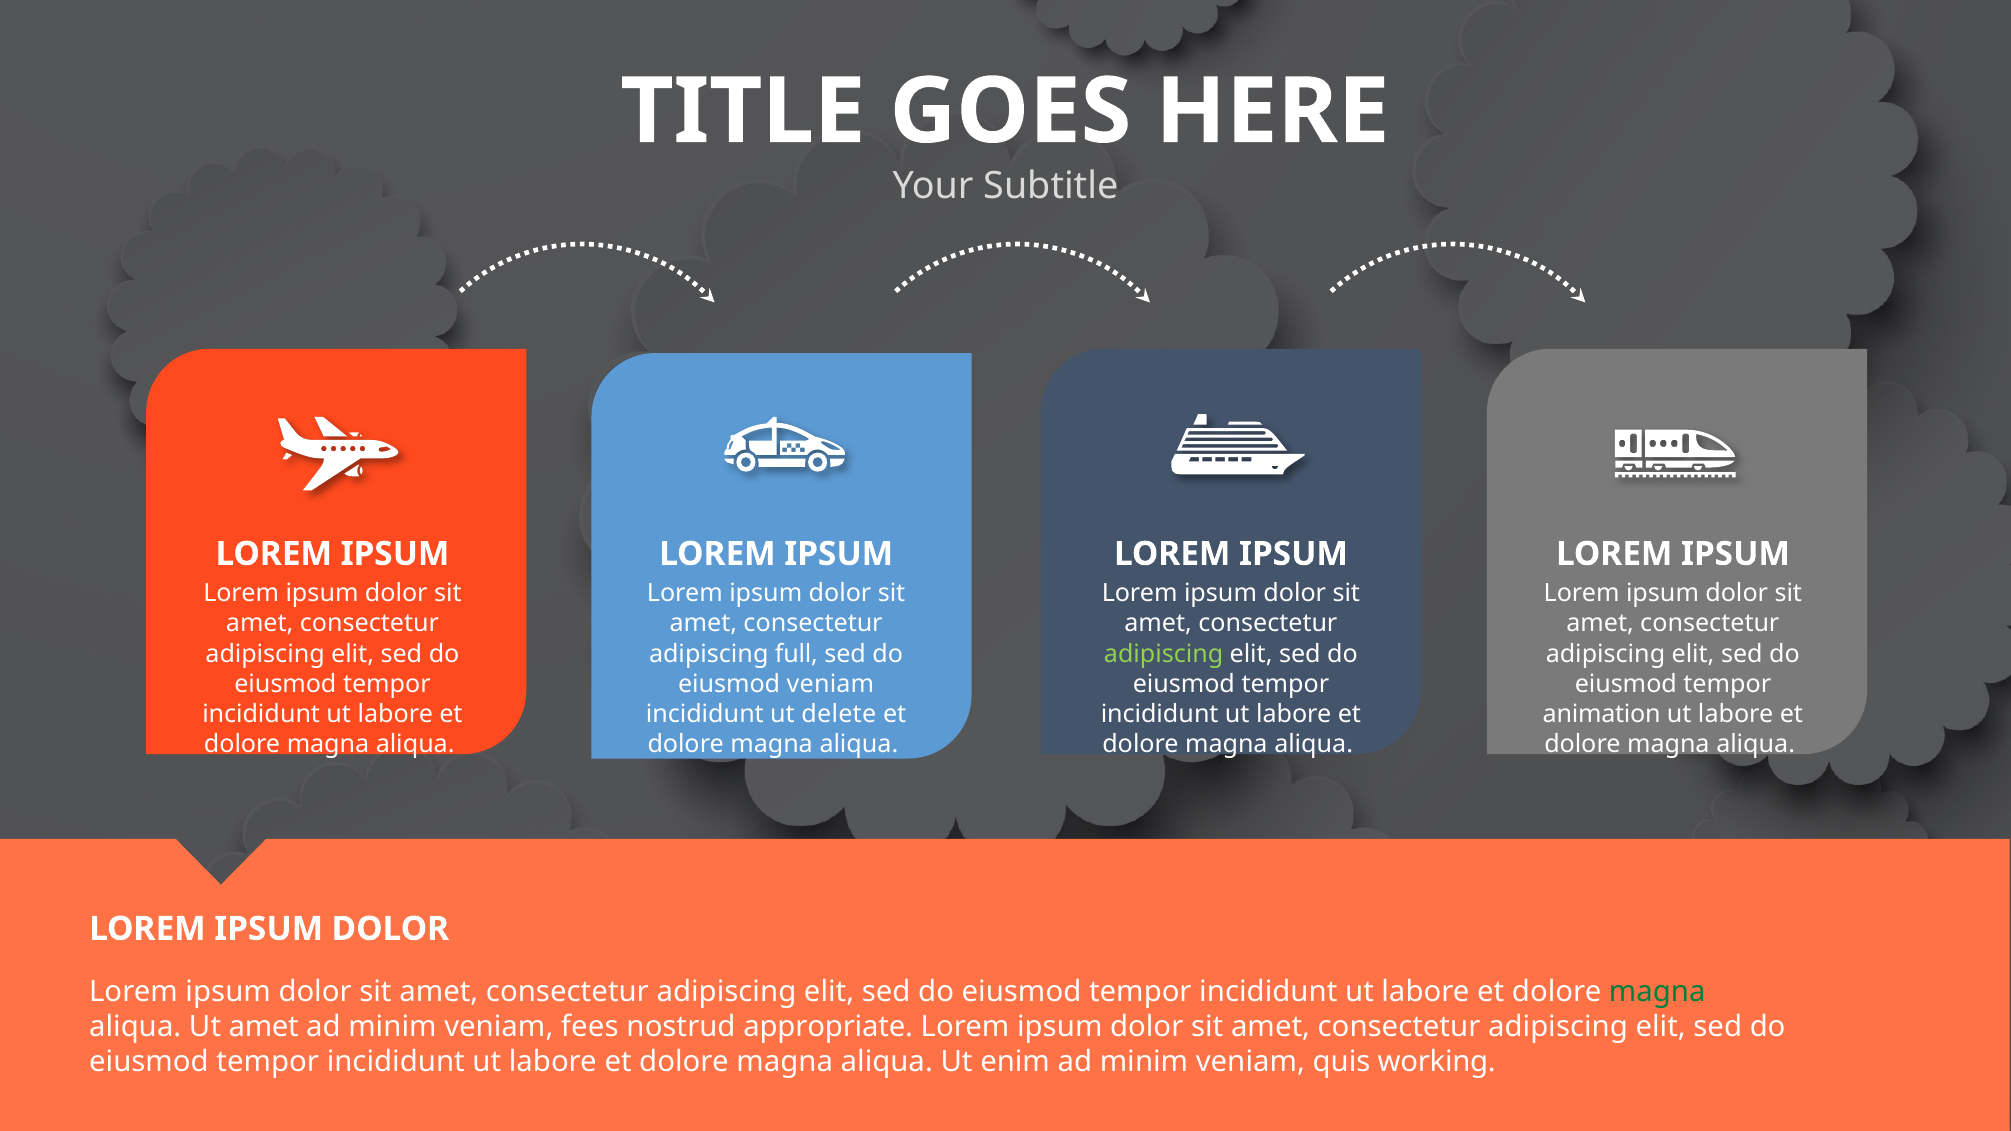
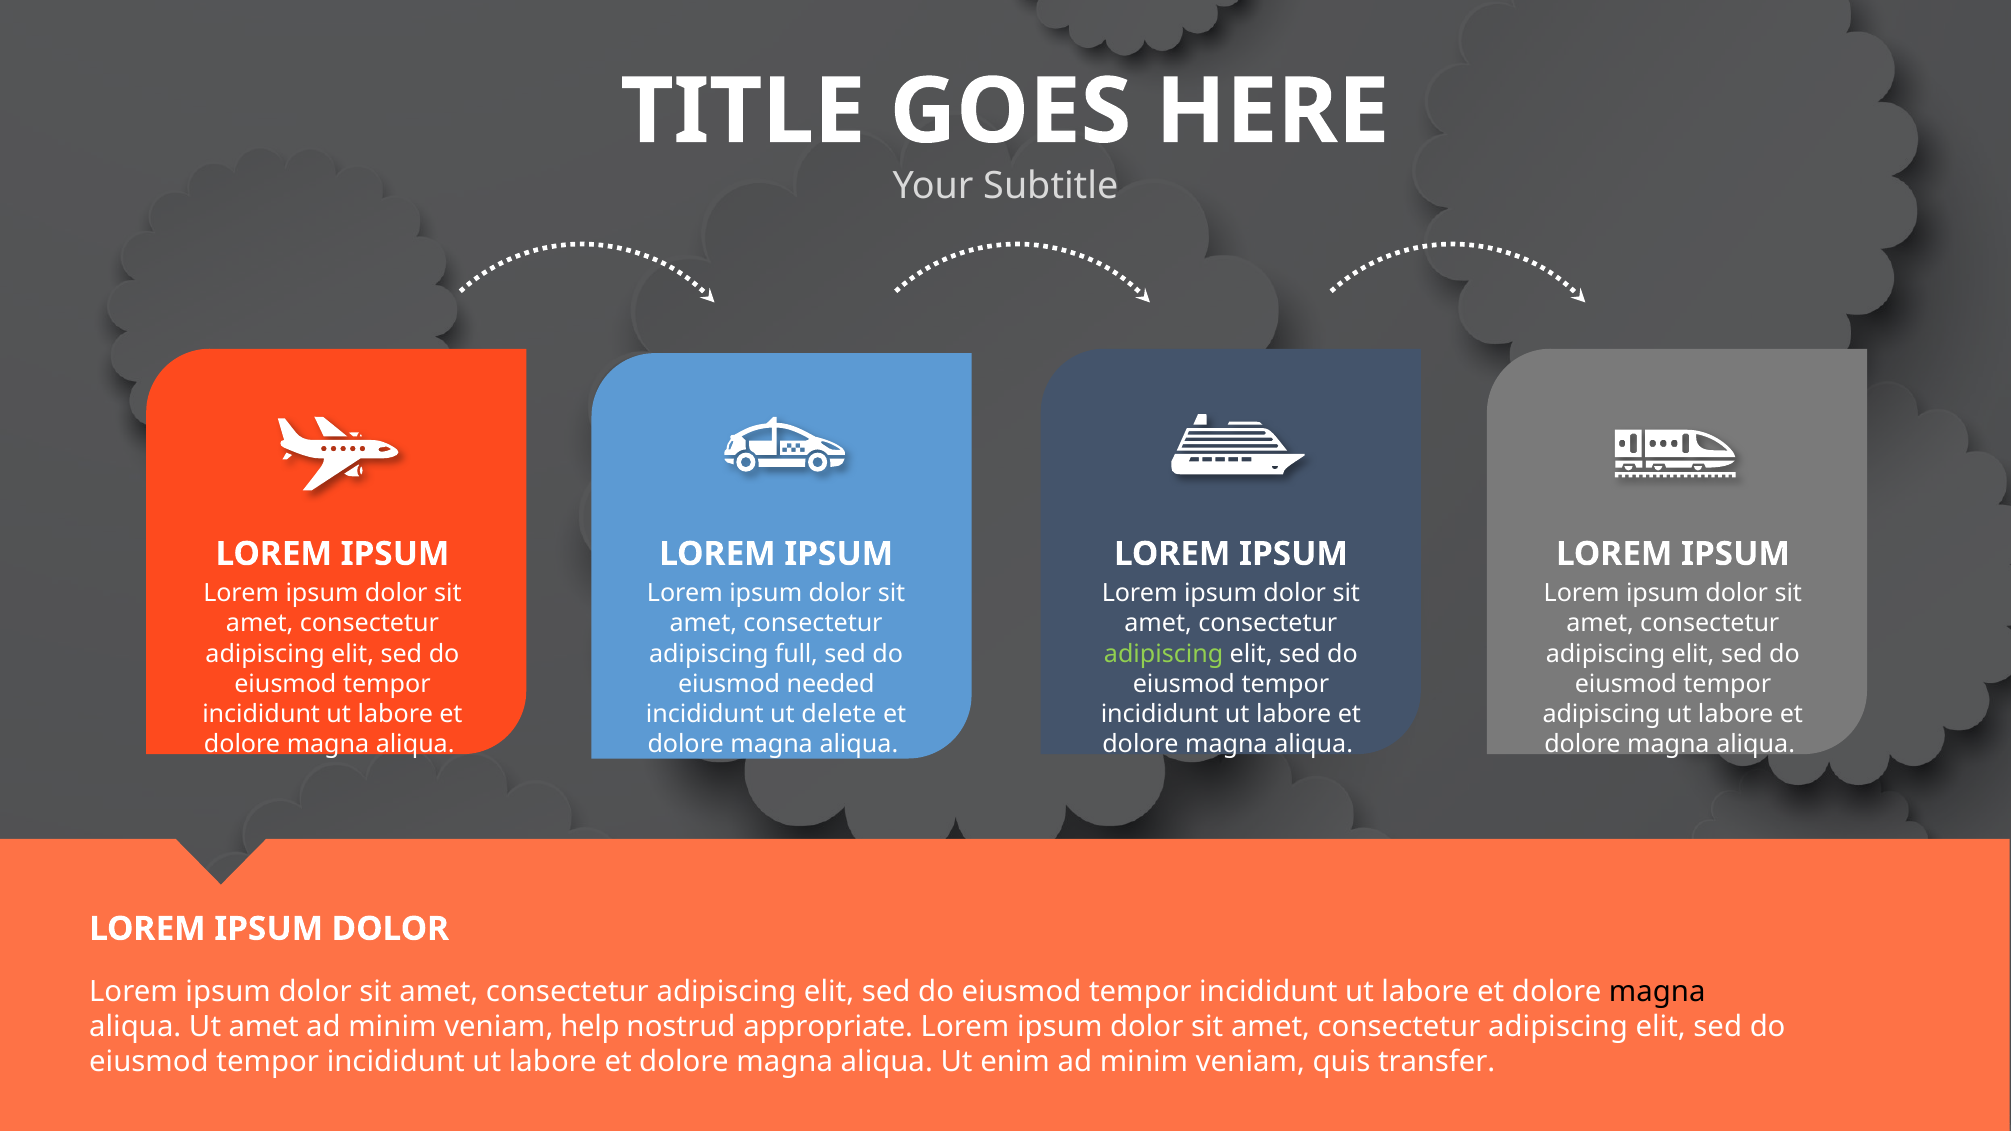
eiusmod veniam: veniam -> needed (831, 684)
animation: animation -> adipiscing (1602, 714)
magna colour: green -> black (1657, 992)
fees: fees -> help (590, 1027)
working: working -> transfer (1437, 1062)
